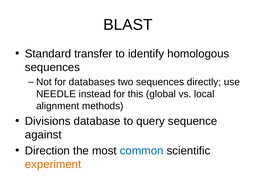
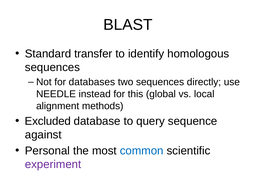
Divisions: Divisions -> Excluded (48, 121)
Direction: Direction -> Personal (47, 151)
experiment colour: orange -> purple (53, 164)
